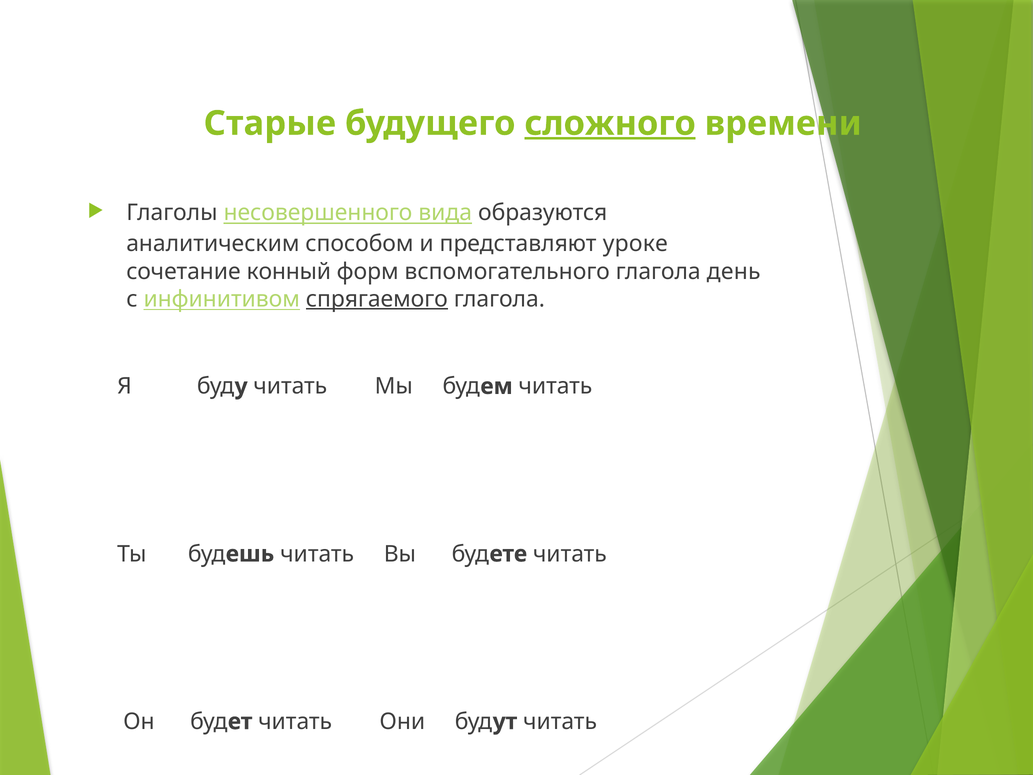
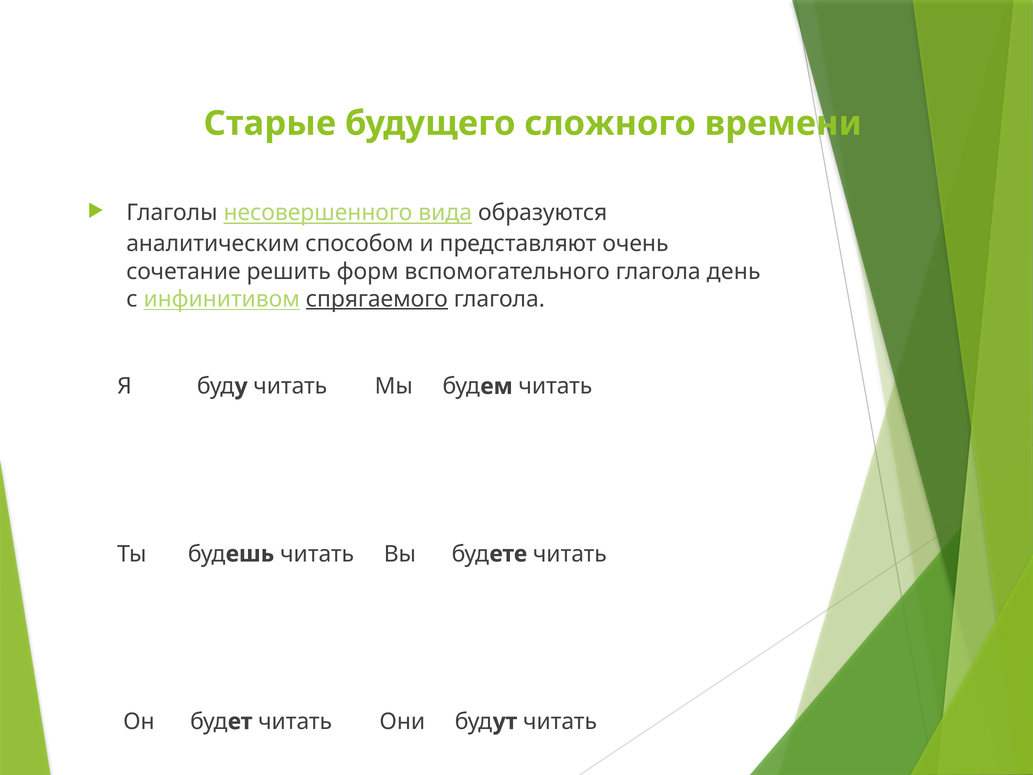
сложного underline: present -> none (610, 123)
уроке: уроке -> очень (635, 244)
конный: конный -> решить (289, 271)
